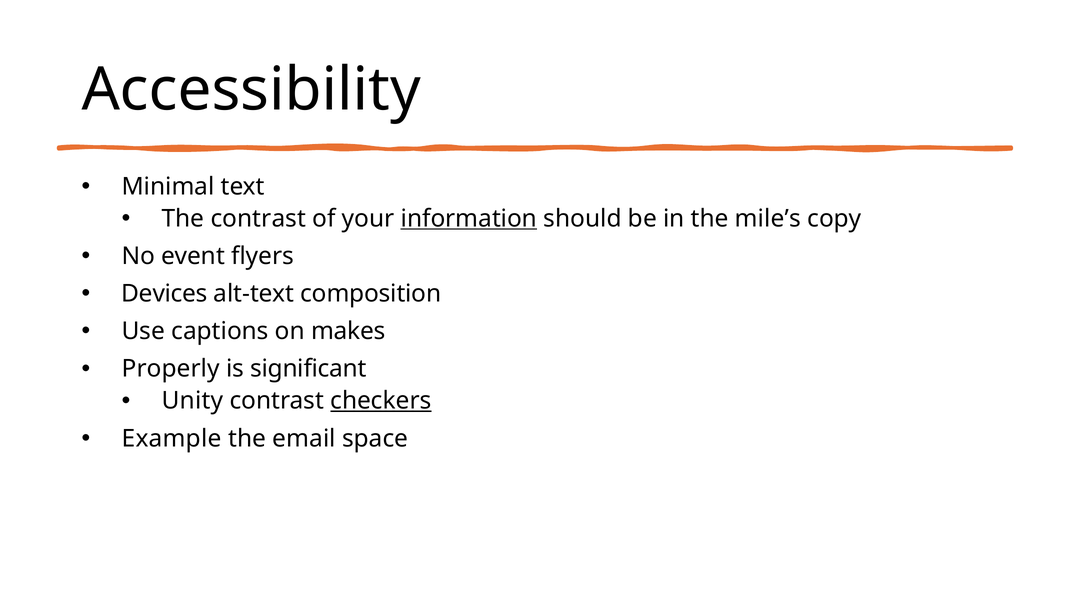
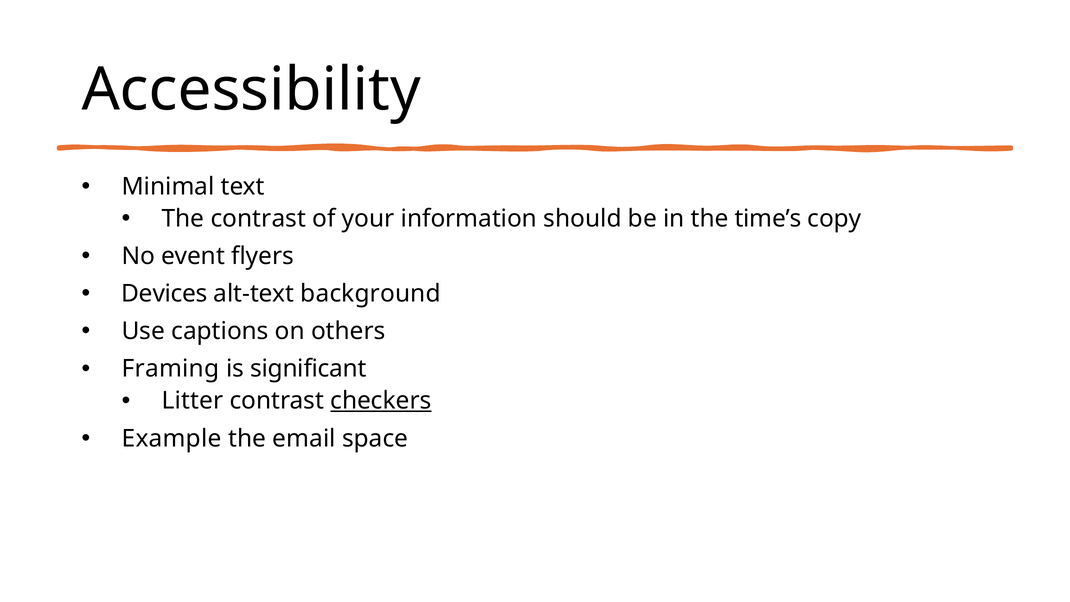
information underline: present -> none (469, 218)
mile’s: mile’s -> time’s (768, 218)
composition: composition -> background (371, 294)
makes: makes -> others (348, 331)
Properly: Properly -> Framing (171, 369)
Unity: Unity -> Litter (192, 401)
